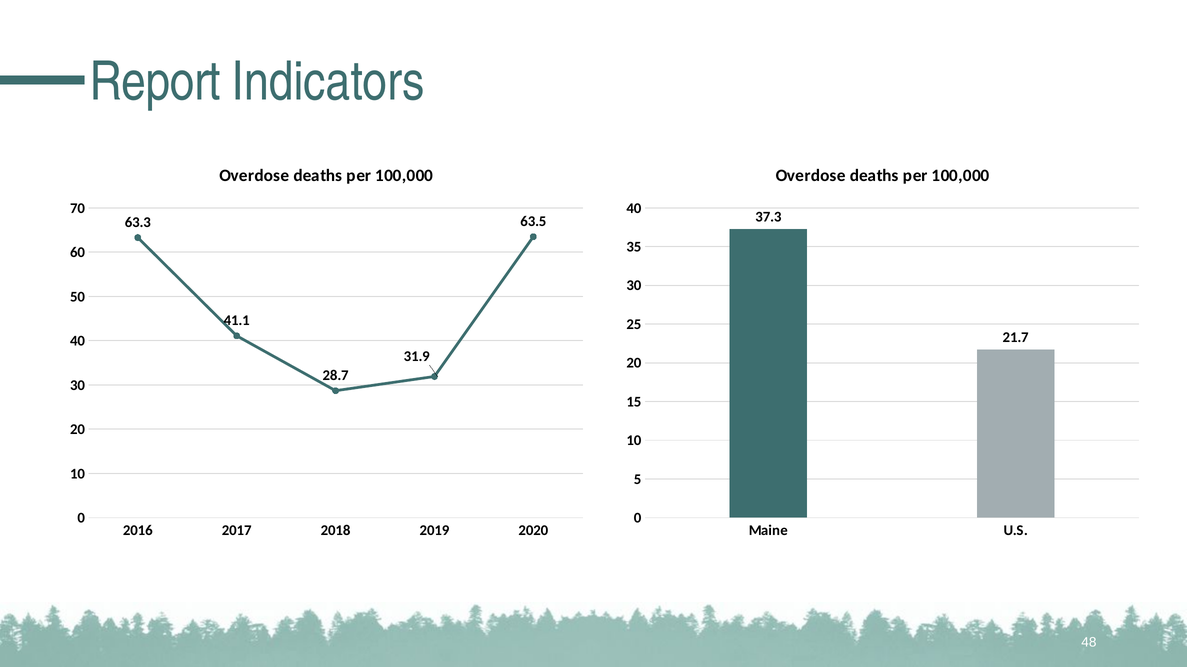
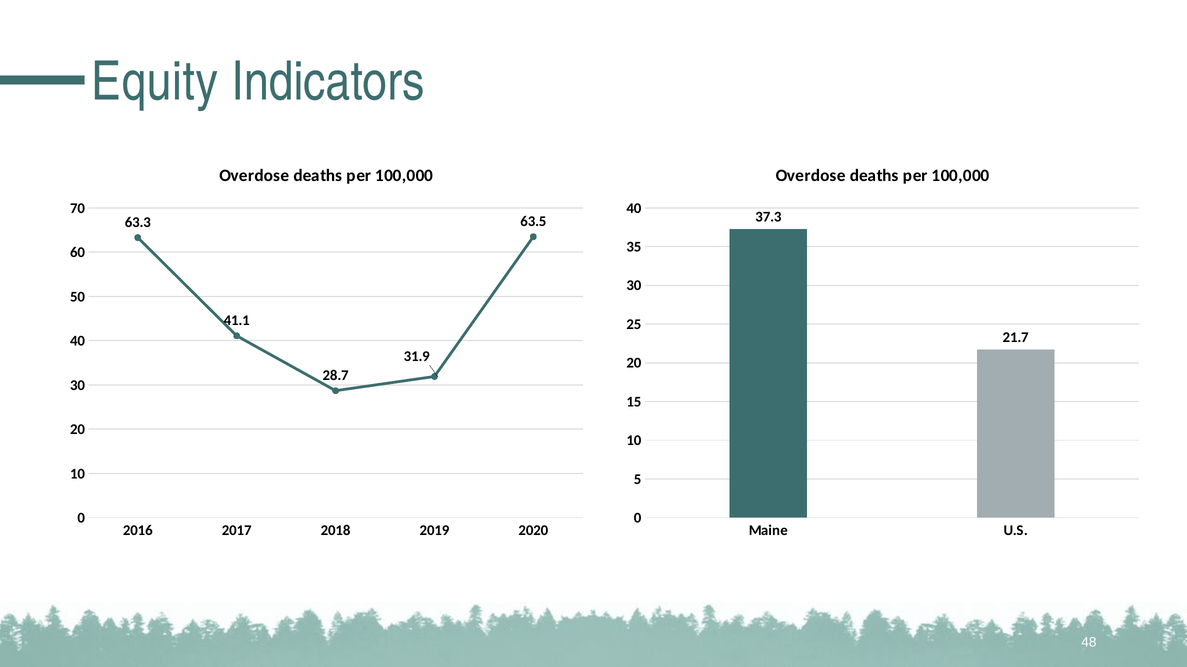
Report: Report -> Equity (155, 82)
